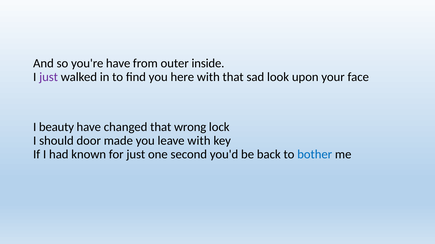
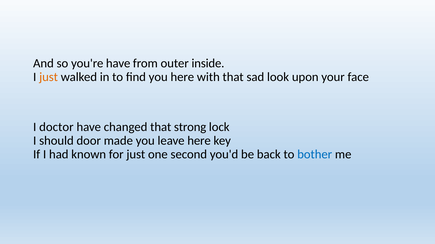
just colour: purple -> orange (49, 77)
beauty: beauty -> doctor (56, 127)
wrong: wrong -> strong (190, 127)
leave with: with -> here (199, 141)
